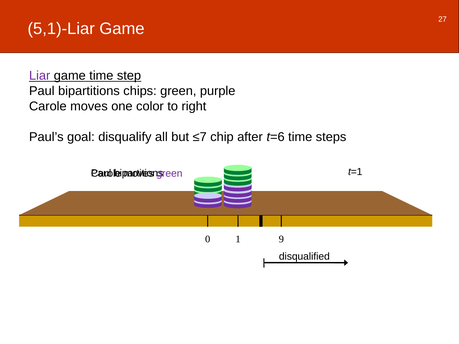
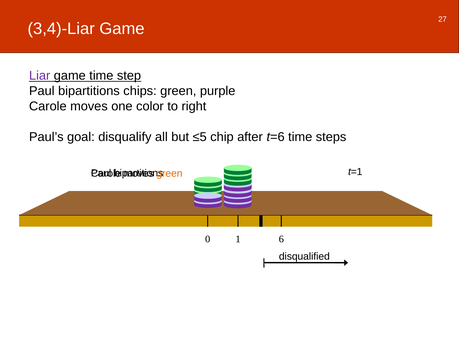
5,1)-Liar: 5,1)-Liar -> 3,4)-Liar (61, 29)
≤7: ≤7 -> ≤5 (200, 137)
green colour: purple -> orange (169, 174)
9: 9 -> 6 (281, 239)
